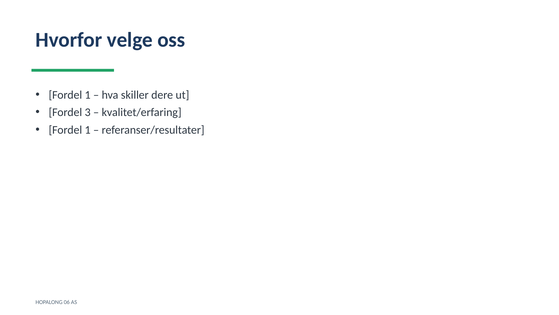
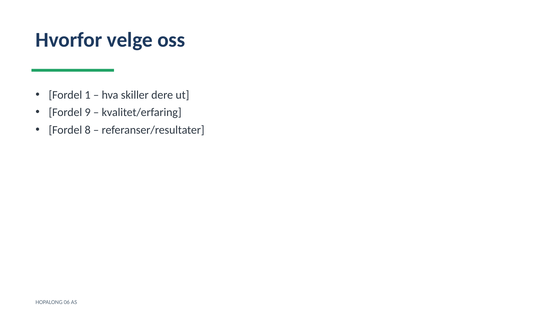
3: 3 -> 9 (88, 112)
1: 1 -> 8 (88, 130)
